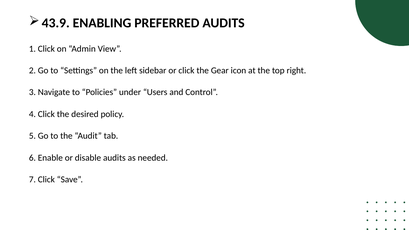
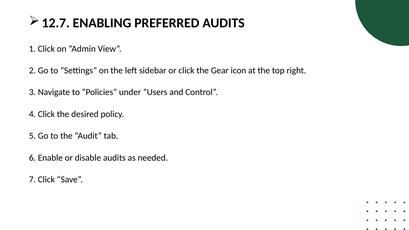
43.9: 43.9 -> 12.7 (56, 23)
